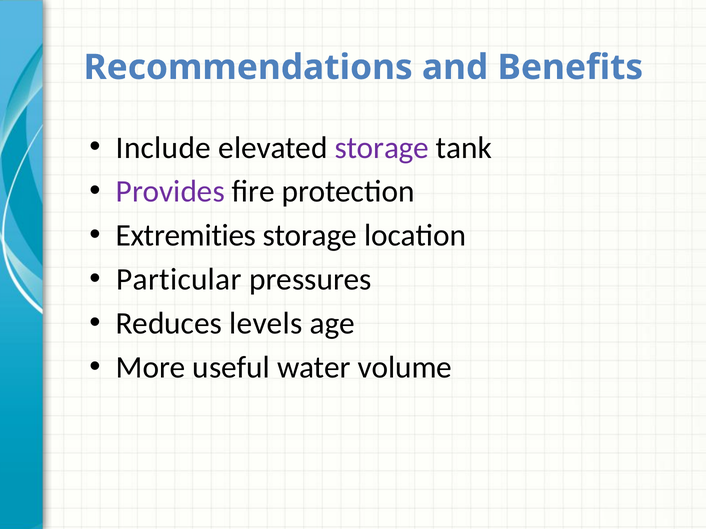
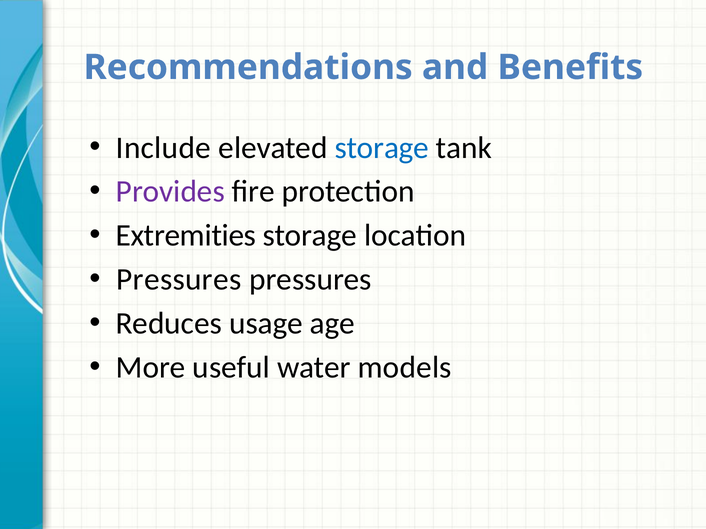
storage colour: purple -> blue (382, 148)
Particular: Particular -> Pressures (179, 280)
levels: levels -> usage (266, 324)
volume: volume -> models (405, 368)
